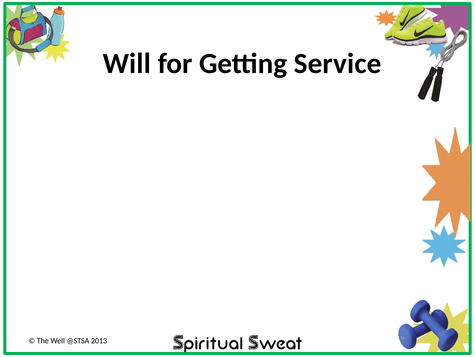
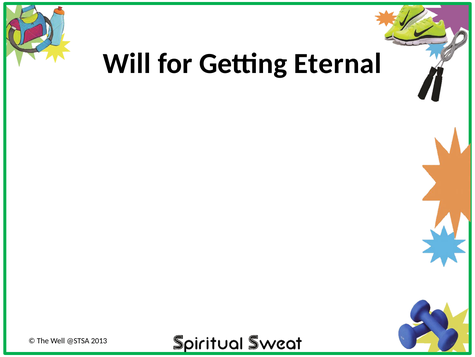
Service: Service -> Eternal (338, 63)
